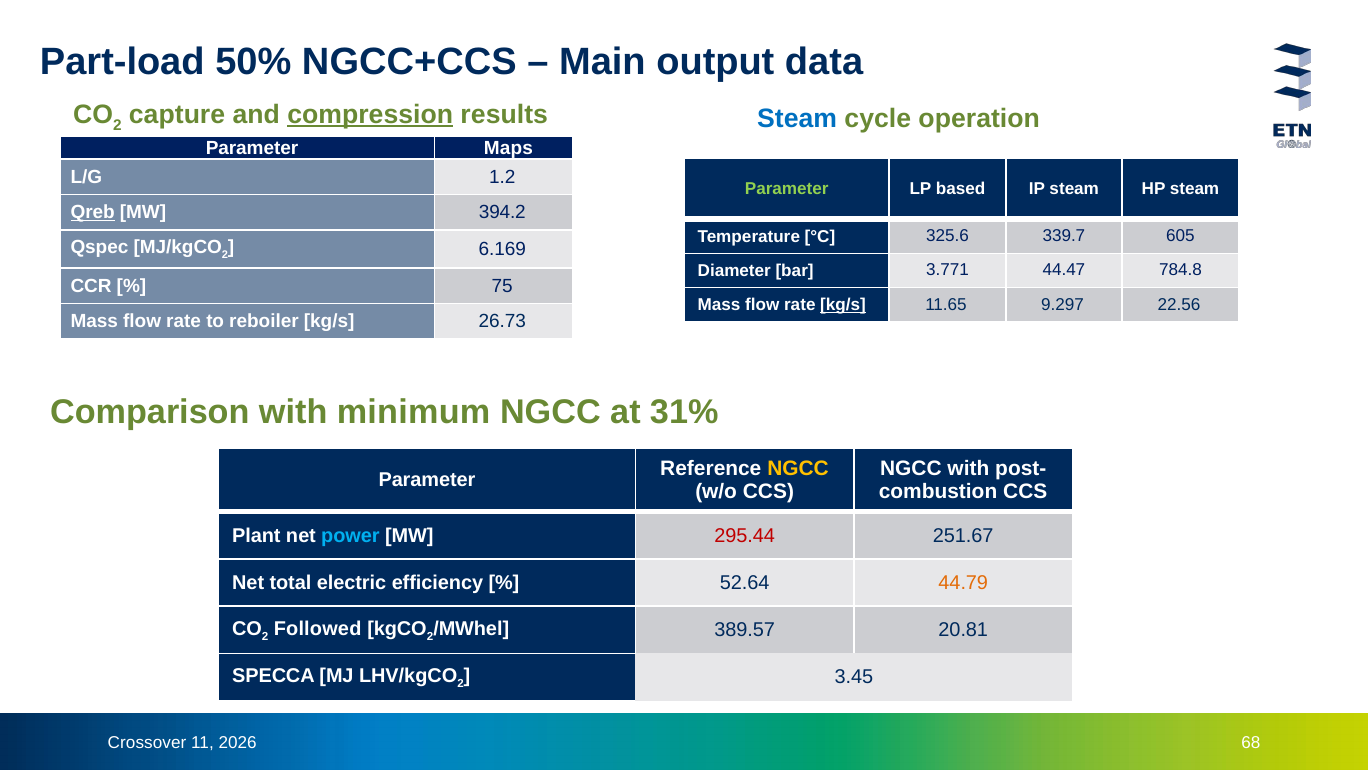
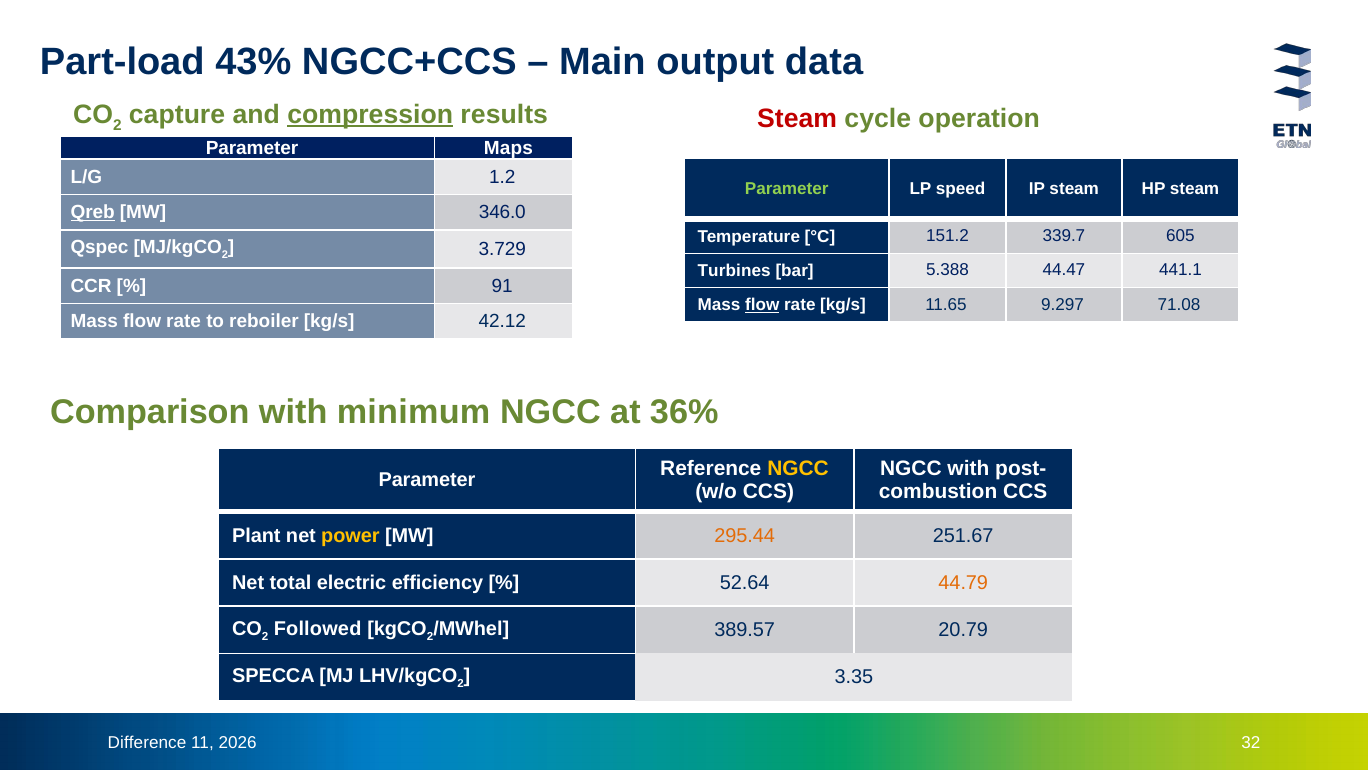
50%: 50% -> 43% (253, 62)
Steam colour: blue -> red (797, 119)
based: based -> speed (961, 189)
394.2: 394.2 -> 346.0 (502, 212)
325.6: 325.6 -> 151.2 (947, 236)
6.169: 6.169 -> 3.729 (502, 249)
Diameter: Diameter -> Turbines (734, 271)
3.771: 3.771 -> 5.388 (947, 270)
784.8: 784.8 -> 441.1 (1180, 270)
75: 75 -> 91 (502, 286)
flow underline: none -> present (762, 305)
kg/s underline: present -> none (843, 305)
22.56: 22.56 -> 71.08 (1179, 305)
26.73: 26.73 -> 42.12 (502, 321)
31%: 31% -> 36% (684, 412)
power colour: light blue -> yellow (350, 535)
295.44 colour: red -> orange (745, 535)
20.81: 20.81 -> 20.79 (963, 630)
3.45: 3.45 -> 3.35 (854, 677)
Crossover: Crossover -> Difference (147, 742)
68: 68 -> 32 (1251, 742)
